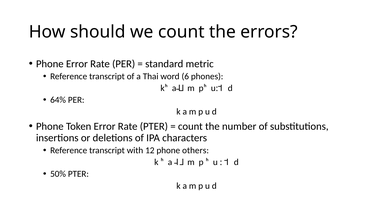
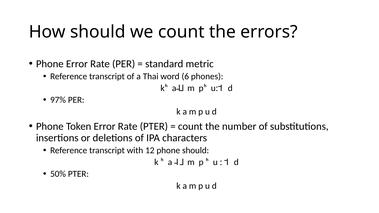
64%: 64% -> 97% (58, 100)
phone others: others -> should (196, 151)
